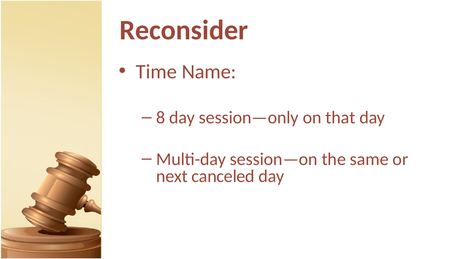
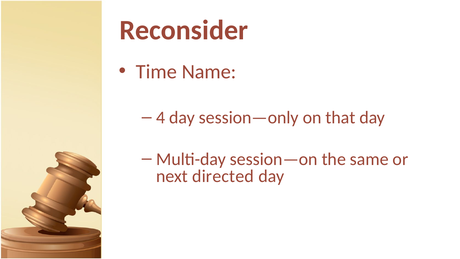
8: 8 -> 4 (161, 117)
canceled: canceled -> directed (223, 176)
